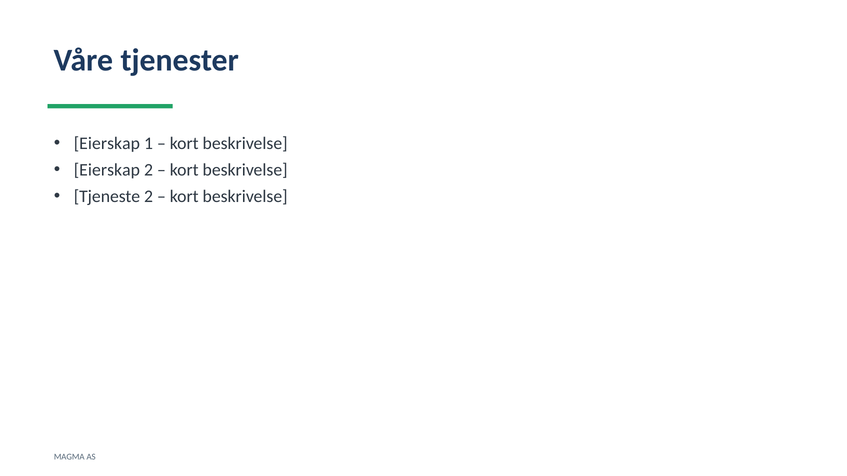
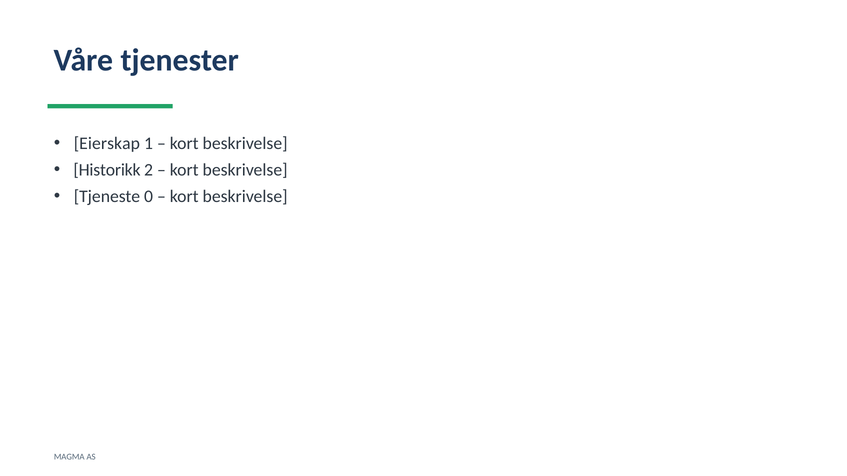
Eierskap: Eierskap -> Historikk (107, 170)
Tjeneste 2: 2 -> 0 (148, 196)
